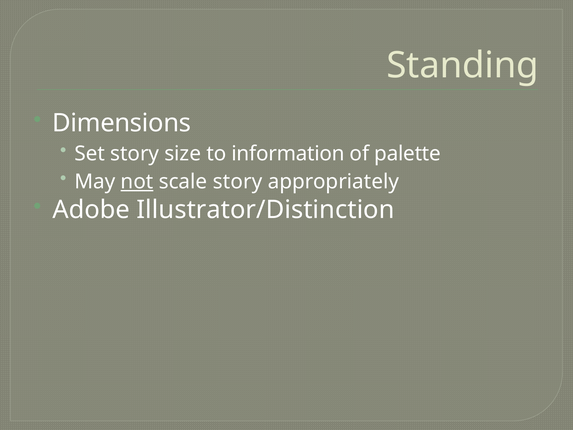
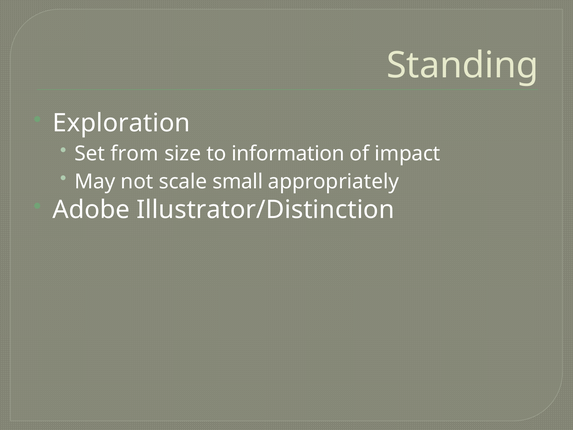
Dimensions: Dimensions -> Exploration (121, 123)
Set story: story -> from (135, 154)
palette: palette -> impact (408, 154)
not underline: present -> none (137, 182)
scale story: story -> small (238, 182)
